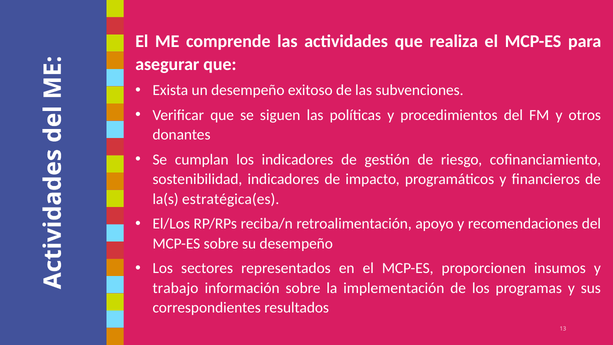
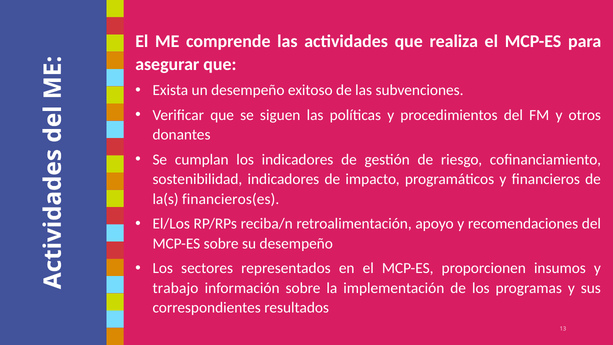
estratégica(es: estratégica(es -> financieros(es (231, 199)
